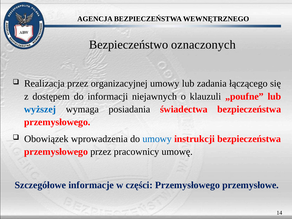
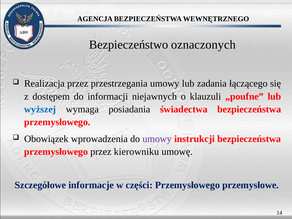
organizacyjnej: organizacyjnej -> przestrzegania (119, 84)
umowy colour: blue -> purple (157, 139)
pracownicy: pracownicy -> kierowniku (136, 152)
